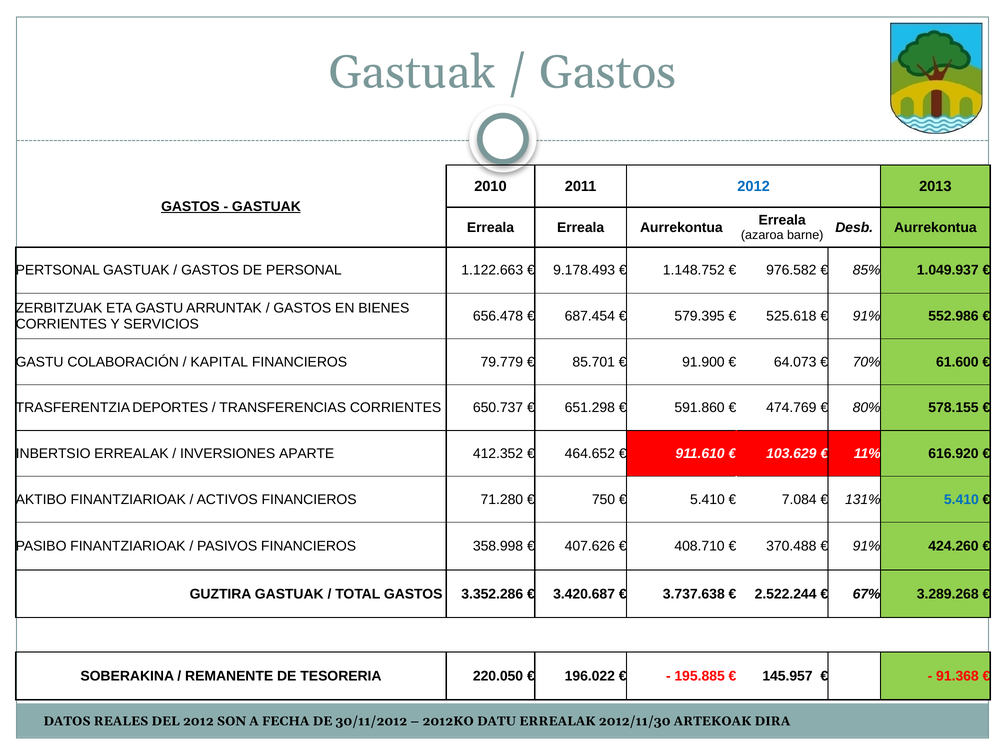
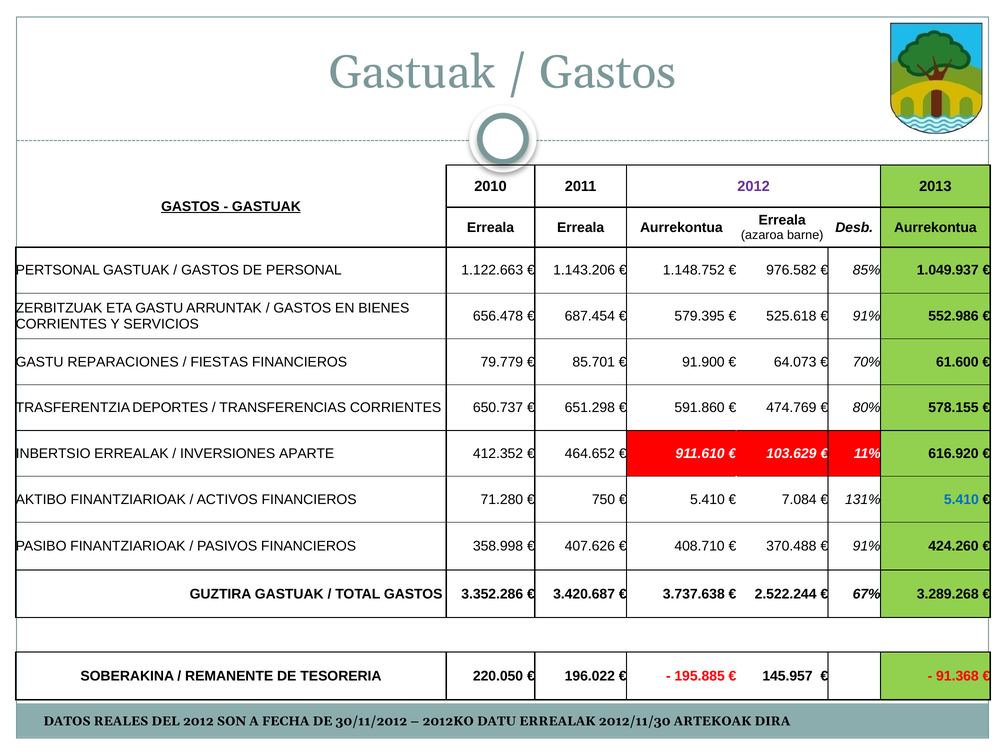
2012 colour: blue -> purple (754, 186)
9.178.493: 9.178.493 -> 1.143.206 (584, 270)
COLABORACIÓN: COLABORACIÓN -> REPARACIONES (123, 362)
KAPITAL: KAPITAL -> FIESTAS (219, 362)
